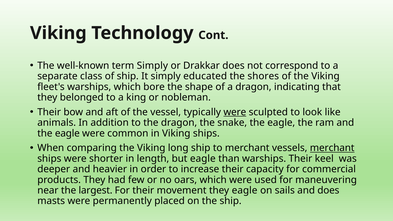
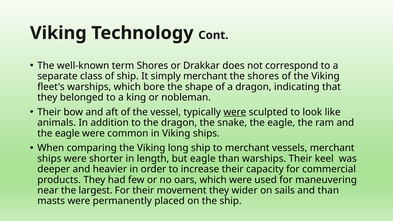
term Simply: Simply -> Shores (152, 66)
simply educated: educated -> merchant (205, 76)
merchant underline: present -> none (332, 148)
they eagle: eagle -> wider (245, 190)
and does: does -> than (328, 190)
